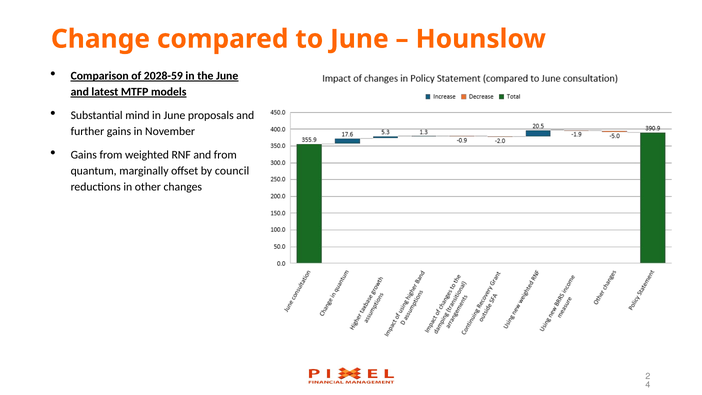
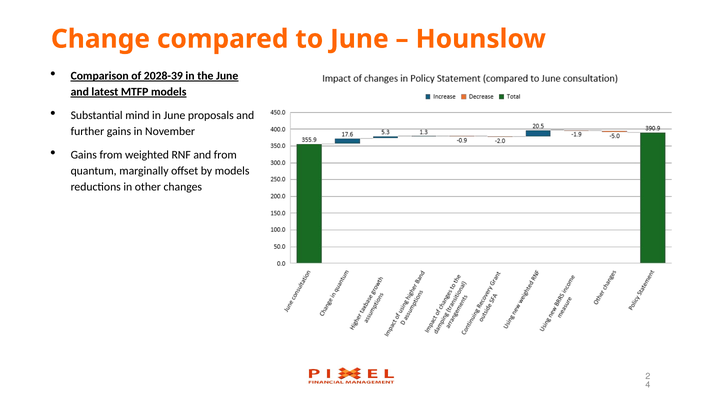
2028-59: 2028-59 -> 2028-39 (163, 76)
by council: council -> models (232, 171)
